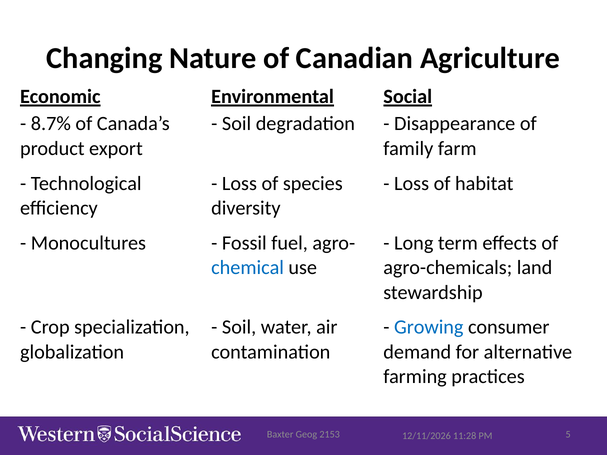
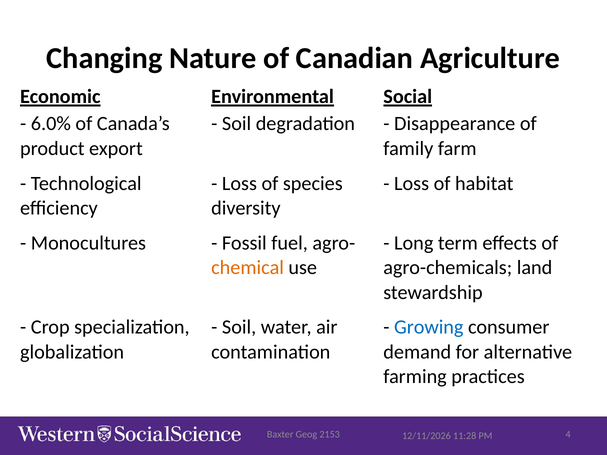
8.7%: 8.7% -> 6.0% (51, 124)
chemical colour: blue -> orange (248, 268)
5: 5 -> 4 (568, 435)
